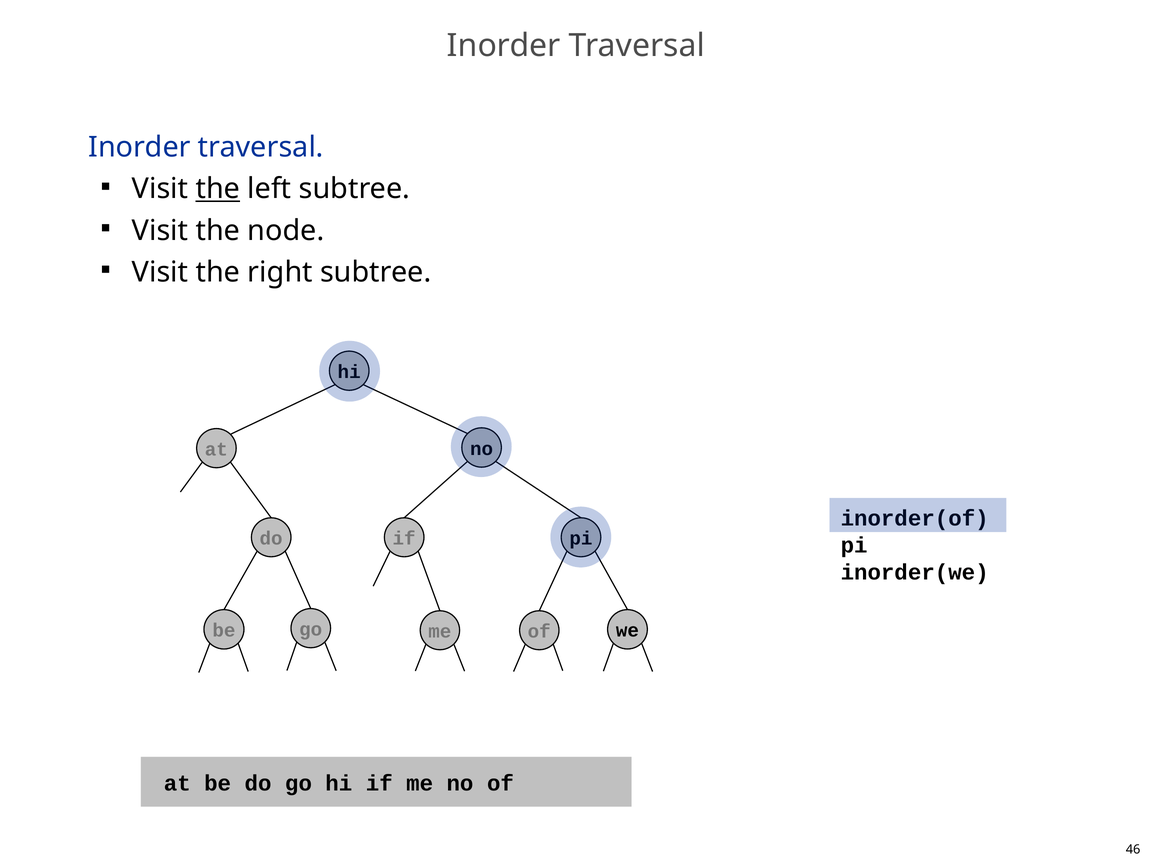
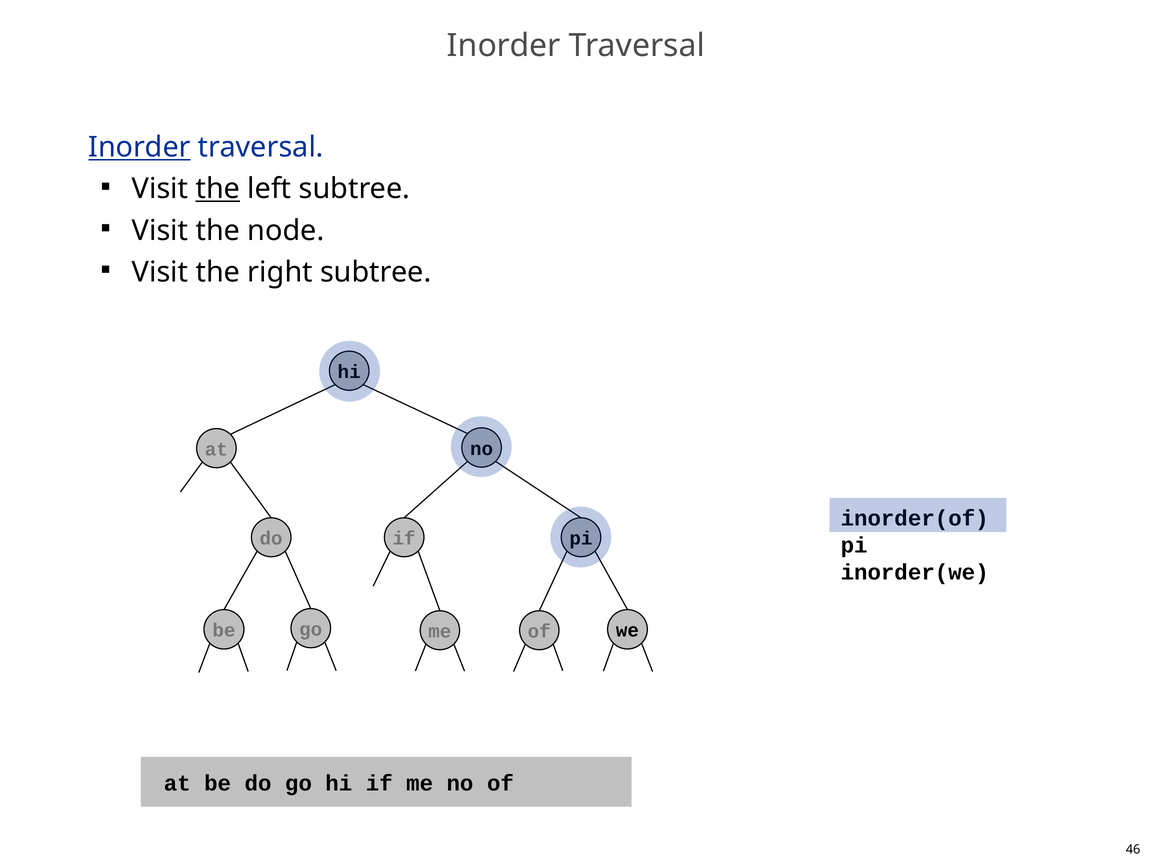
Inorder underline: none -> present (139, 147)
